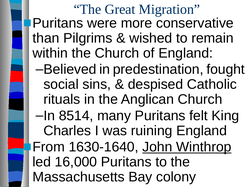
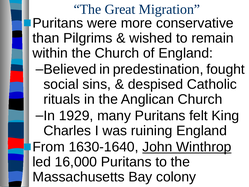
8514: 8514 -> 1929 (76, 116)
